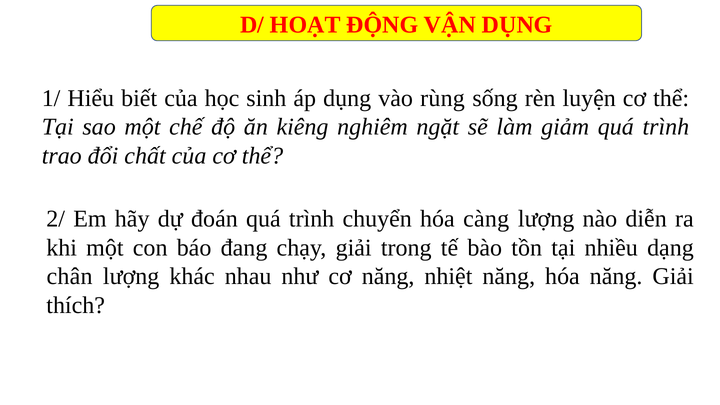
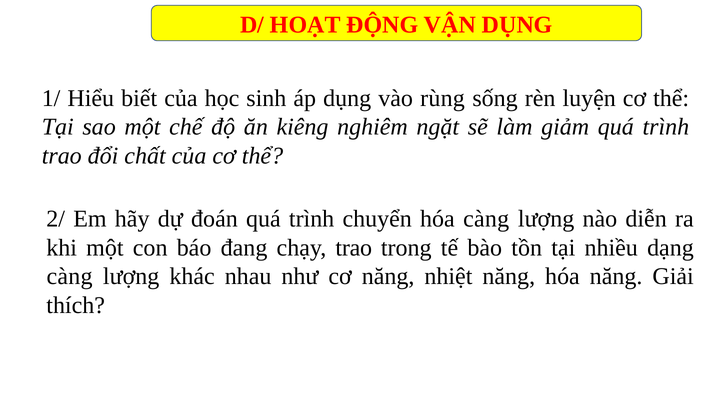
chạy giải: giải -> trao (354, 248)
chân: chân -> càng (70, 276)
